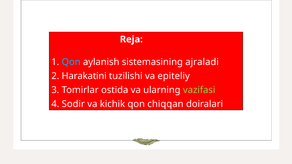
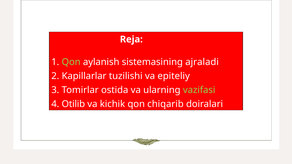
Qon colour: light blue -> light green (71, 62)
Harakatini: Harakatini -> Kapillarlar (84, 76)
Sodir: Sodir -> Otilib (73, 104)
chiqqan: chiqqan -> chiqarib (165, 104)
